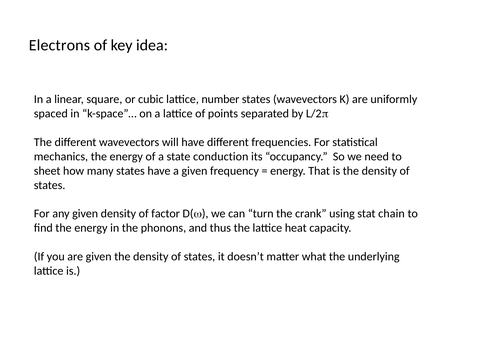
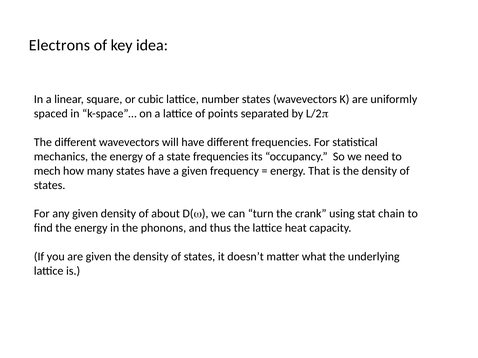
state conduction: conduction -> frequencies (221, 157)
sheet: sheet -> mech (47, 171)
factor: factor -> about (166, 214)
